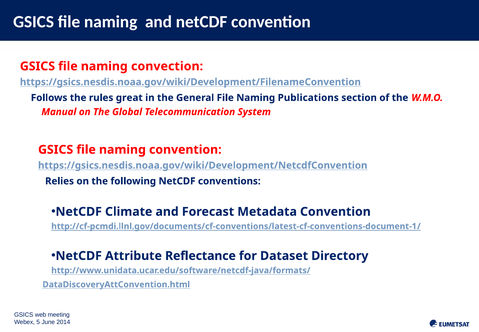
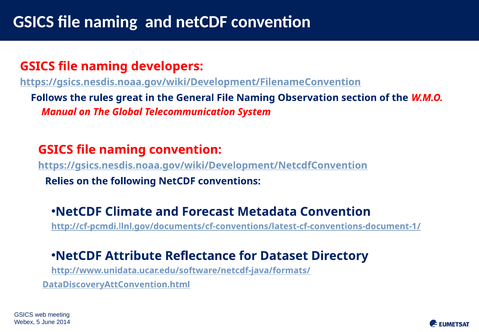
convection: convection -> developers (167, 66)
Publications: Publications -> Observation (308, 98)
